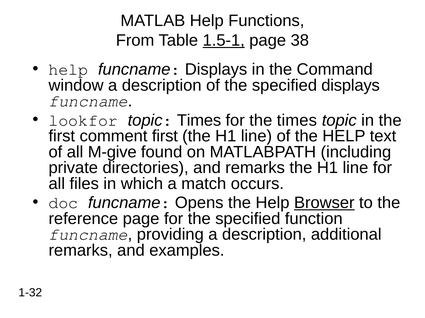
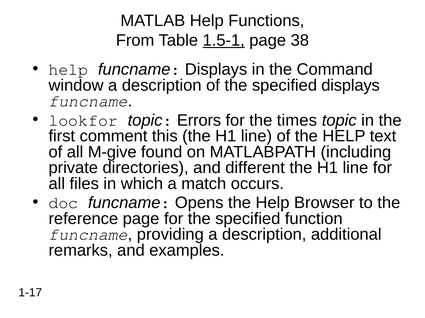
topic Times: Times -> Errors (199, 121)
comment first: first -> this (165, 136)
and remarks: remarks -> different (255, 168)
Browser underline: present -> none (324, 203)
1-32: 1-32 -> 1-17 (30, 293)
